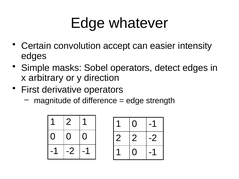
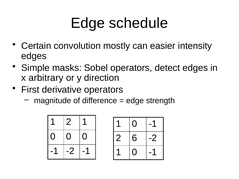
whatever: whatever -> schedule (138, 23)
accept: accept -> mostly (117, 46)
2 2: 2 -> 6 (134, 138)
